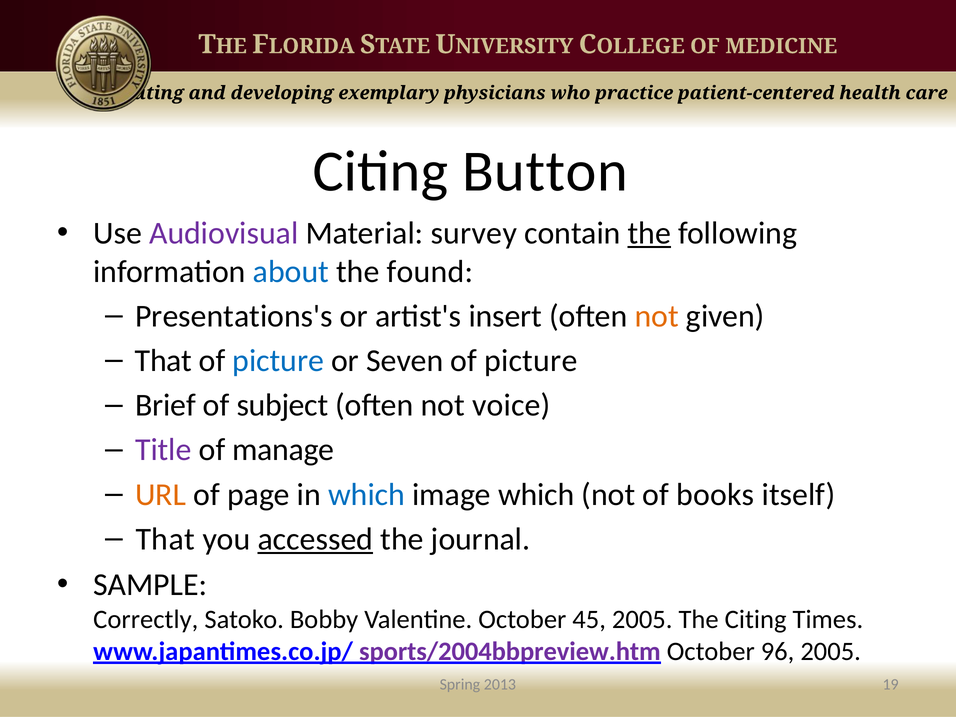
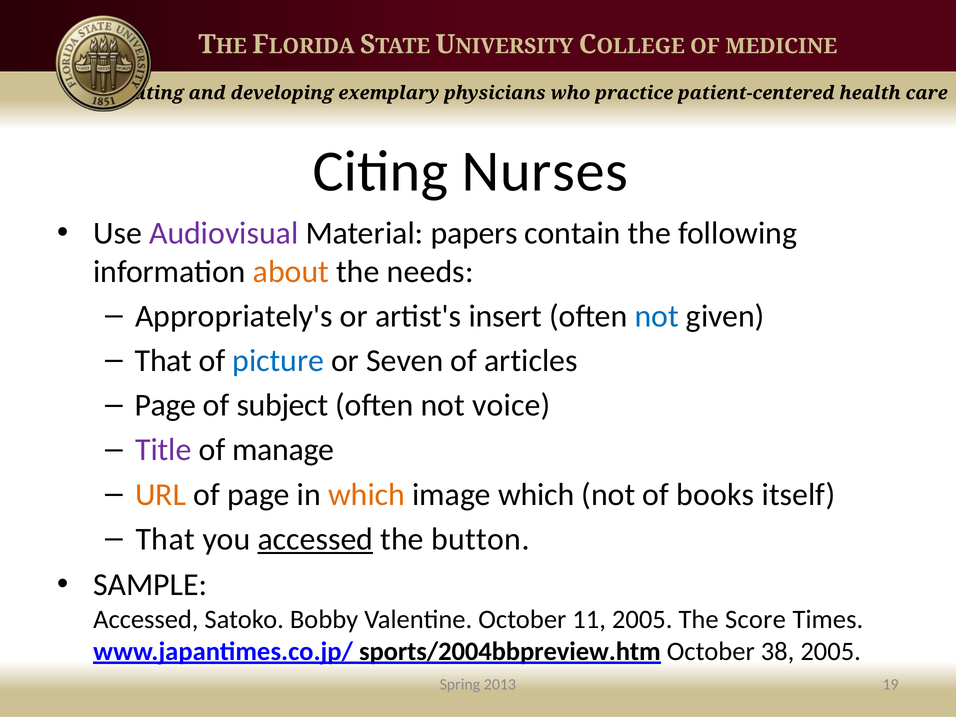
Button: Button -> Nurses (545, 171)
survey: survey -> papers (474, 233)
the underline: present -> none (649, 233)
about colour: blue -> orange (291, 272)
found: found -> needs (430, 272)
Presentations's: Presentations's -> Appropriately's (234, 316)
not colour: orange -> blue (657, 316)
picture: picture -> articles (531, 361)
Brief: Brief -> Page (166, 405)
which colour: blue -> orange (367, 495)
journal: journal -> button (480, 539)
Correctly: Correctly -> Accessed (146, 619)
45: 45 -> 11 (589, 619)
The Citing: Citing -> Score (755, 619)
sports/2004bbpreview.htm colour: purple -> black (510, 651)
96: 96 -> 38 (778, 651)
